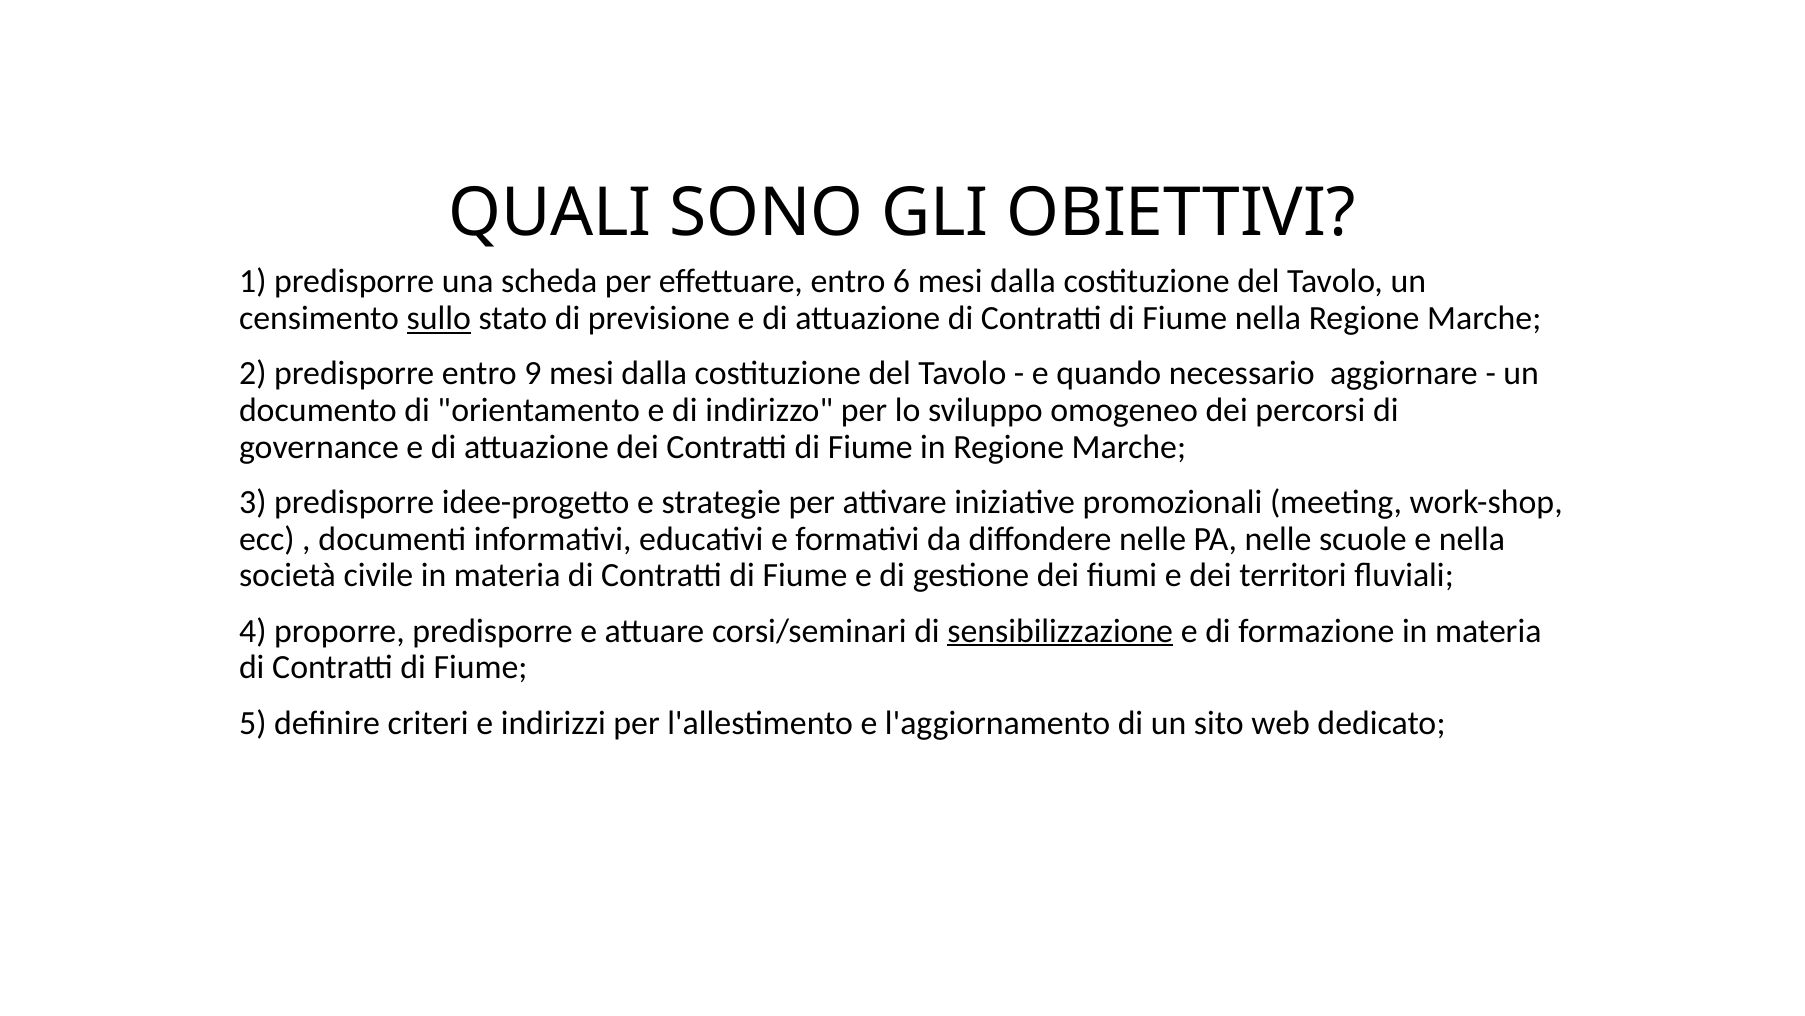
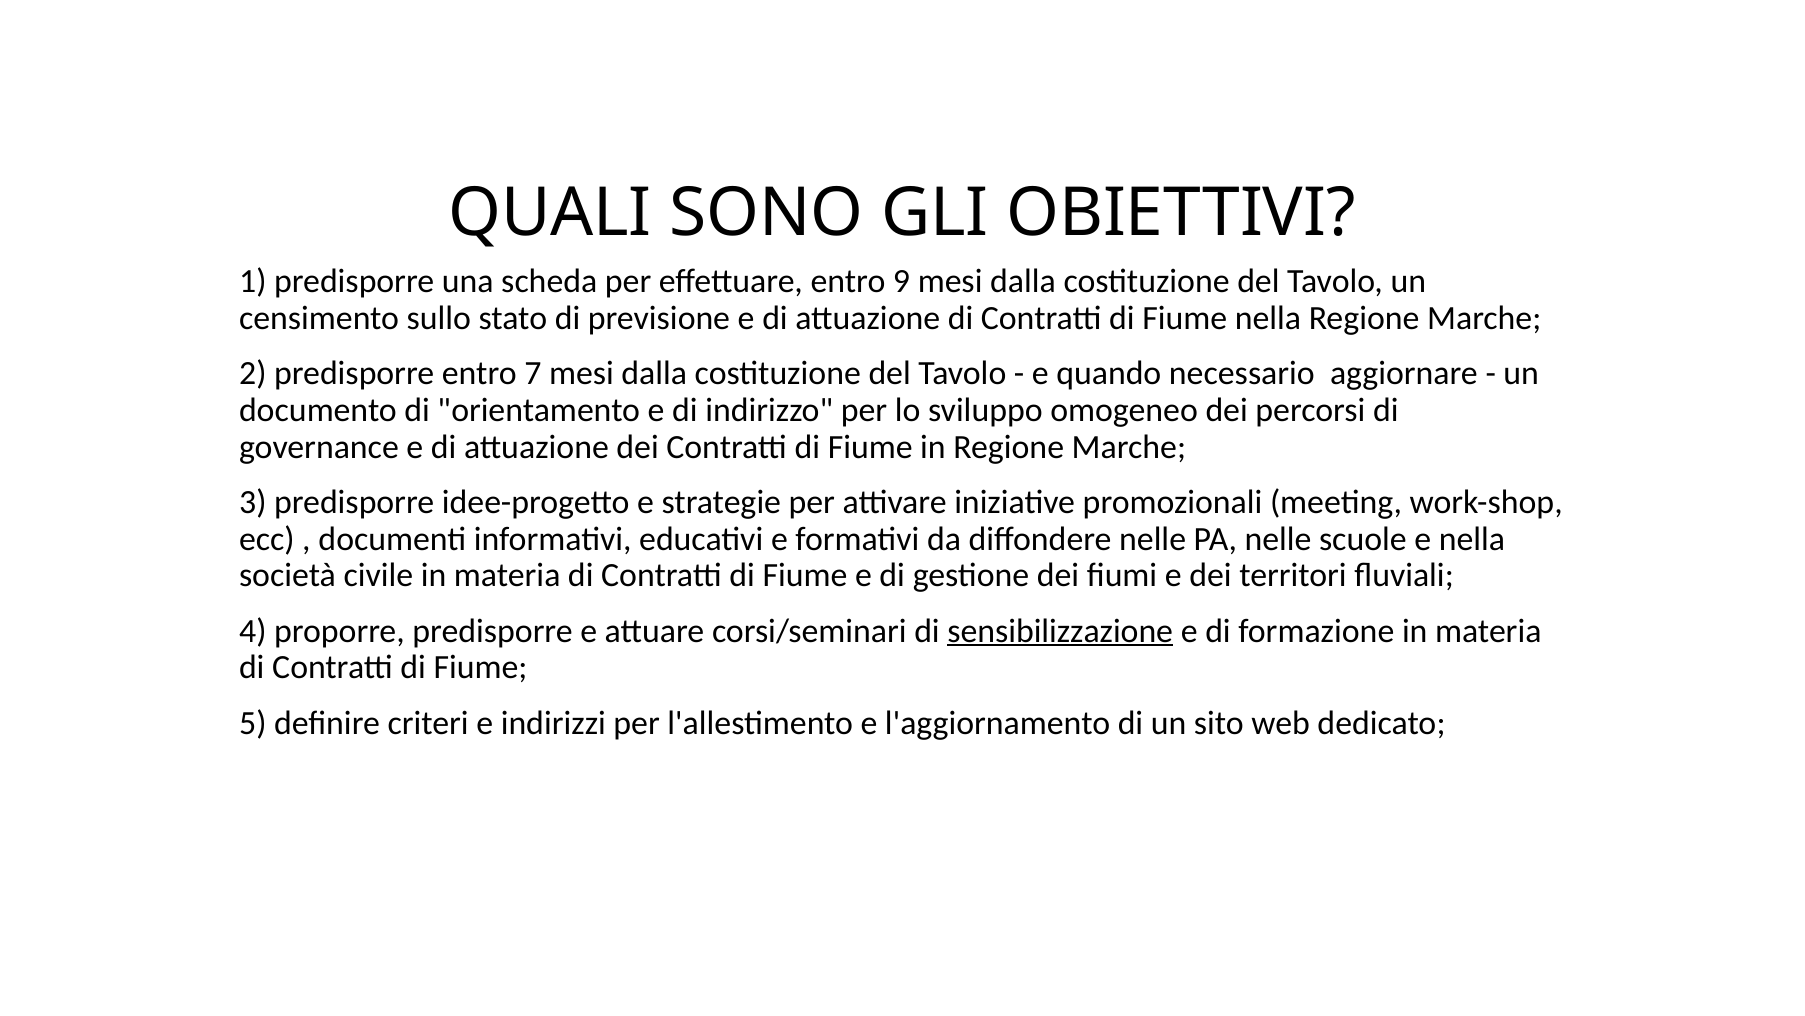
6: 6 -> 9 (902, 282)
sullo underline: present -> none (439, 318)
9: 9 -> 7 (533, 373)
